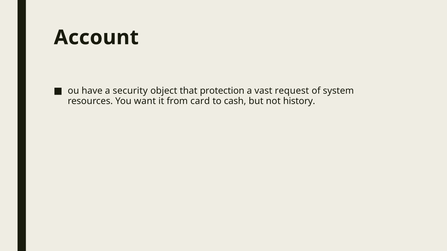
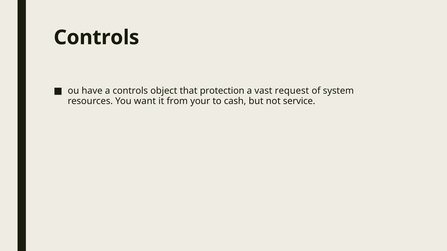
Account: Account -> Controls (96, 38)
a security: security -> controls (130, 91)
card: card -> your (200, 101)
history: history -> service (299, 101)
